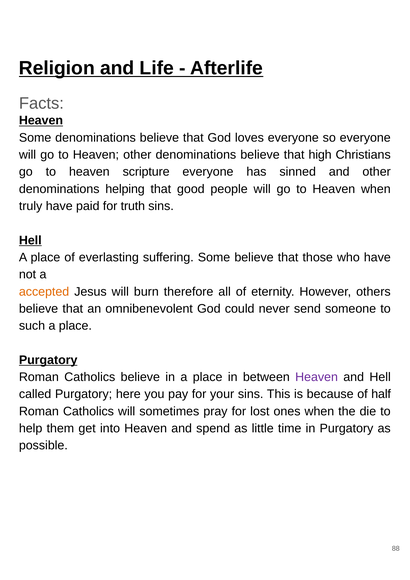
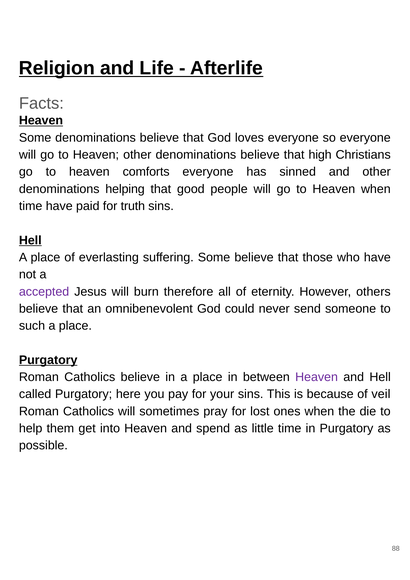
scripture: scripture -> comforts (146, 172)
truly: truly -> time (31, 206)
accepted colour: orange -> purple (44, 292)
half: half -> veil (381, 394)
